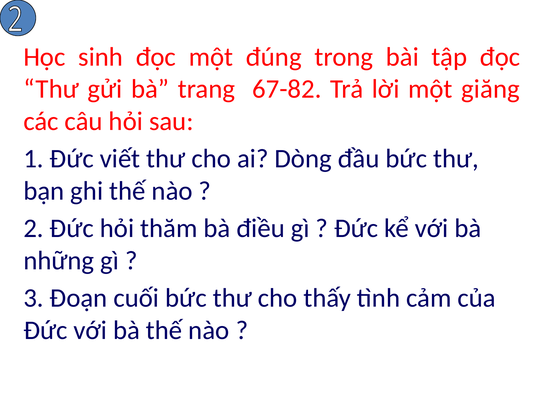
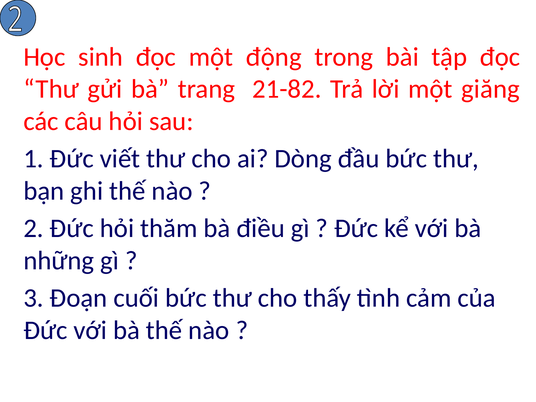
đúng: đúng -> động (274, 57)
67-82: 67-82 -> 21-82 (287, 89)
